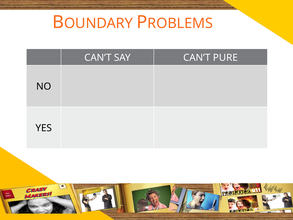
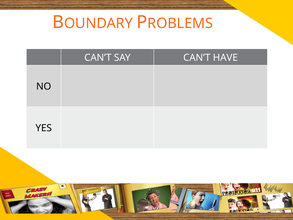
PURE: PURE -> HAVE (225, 58)
